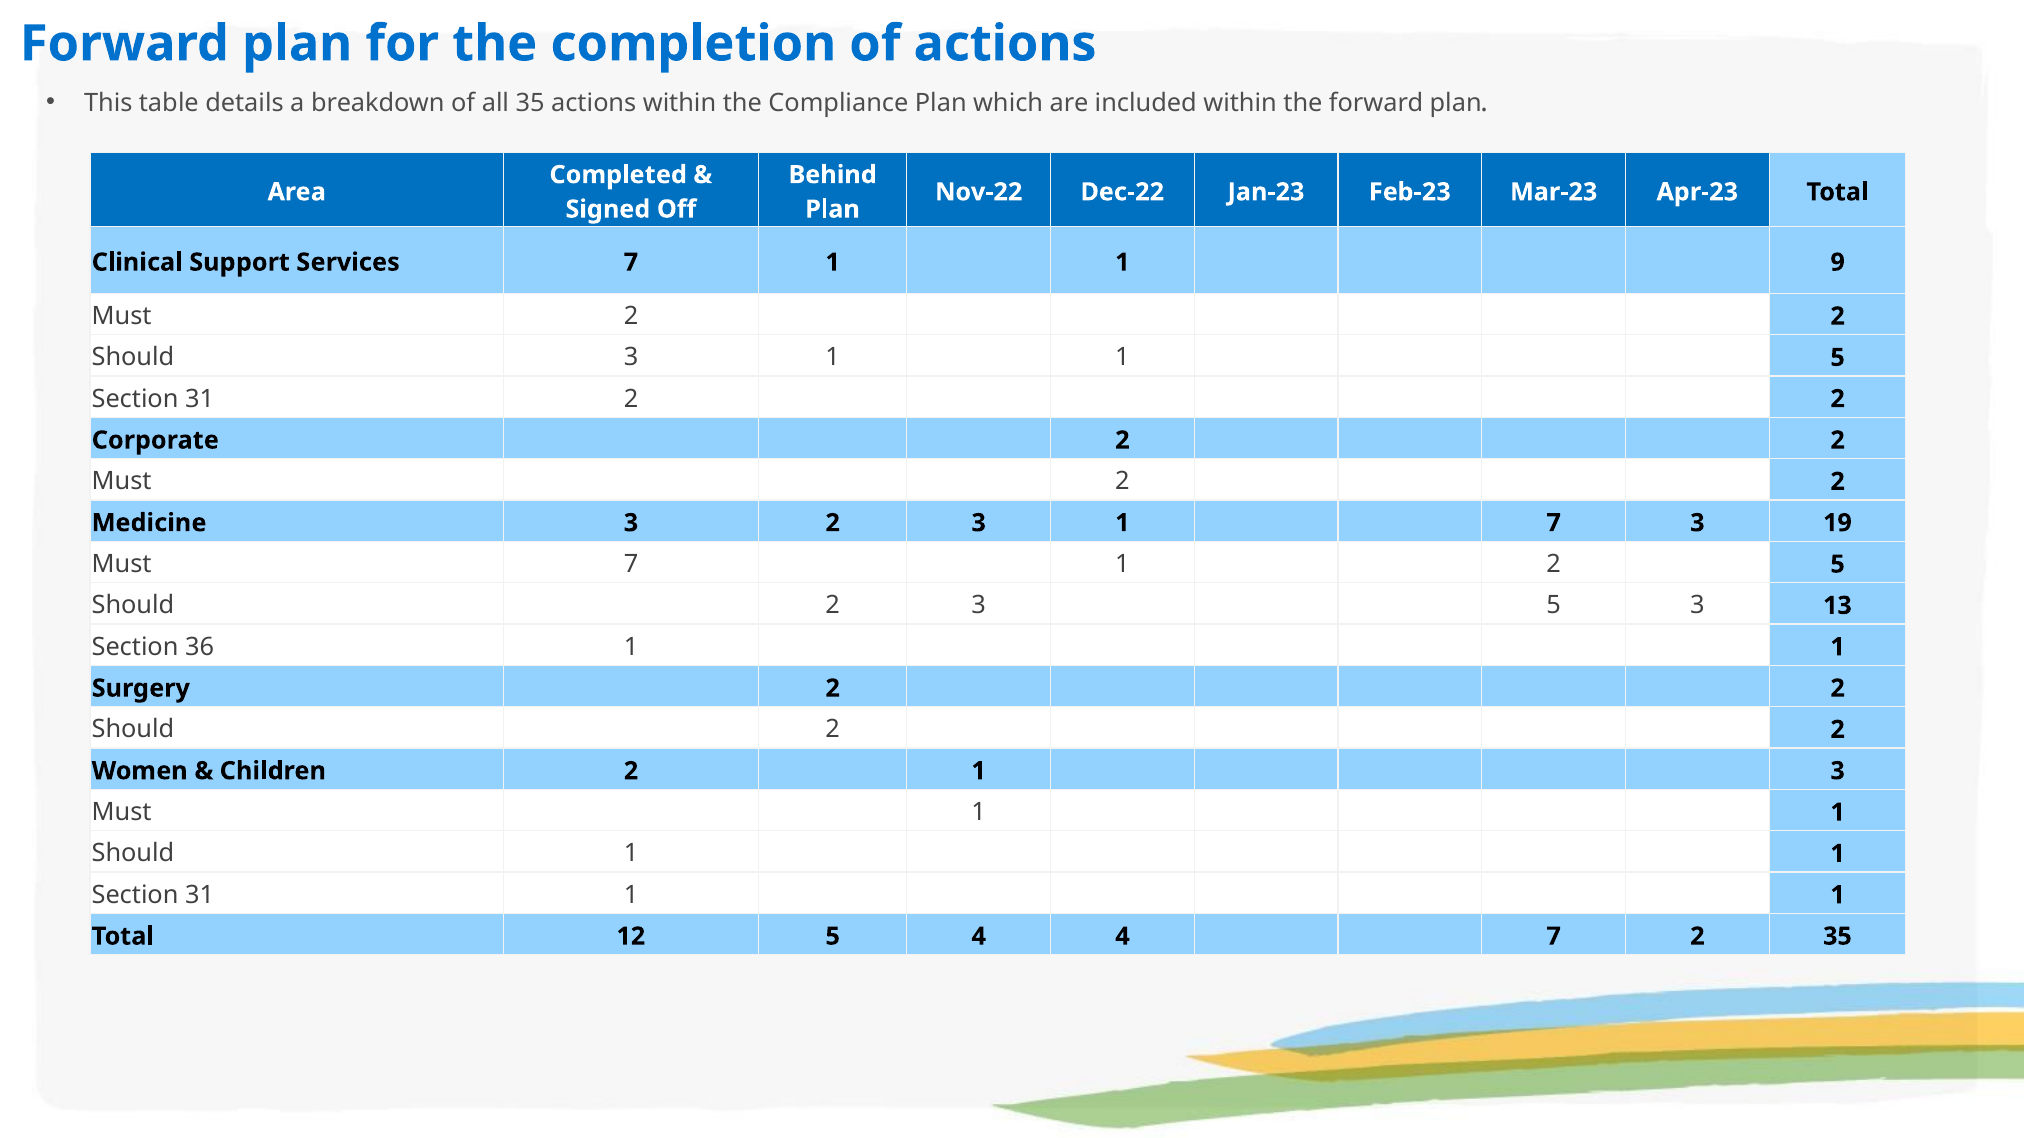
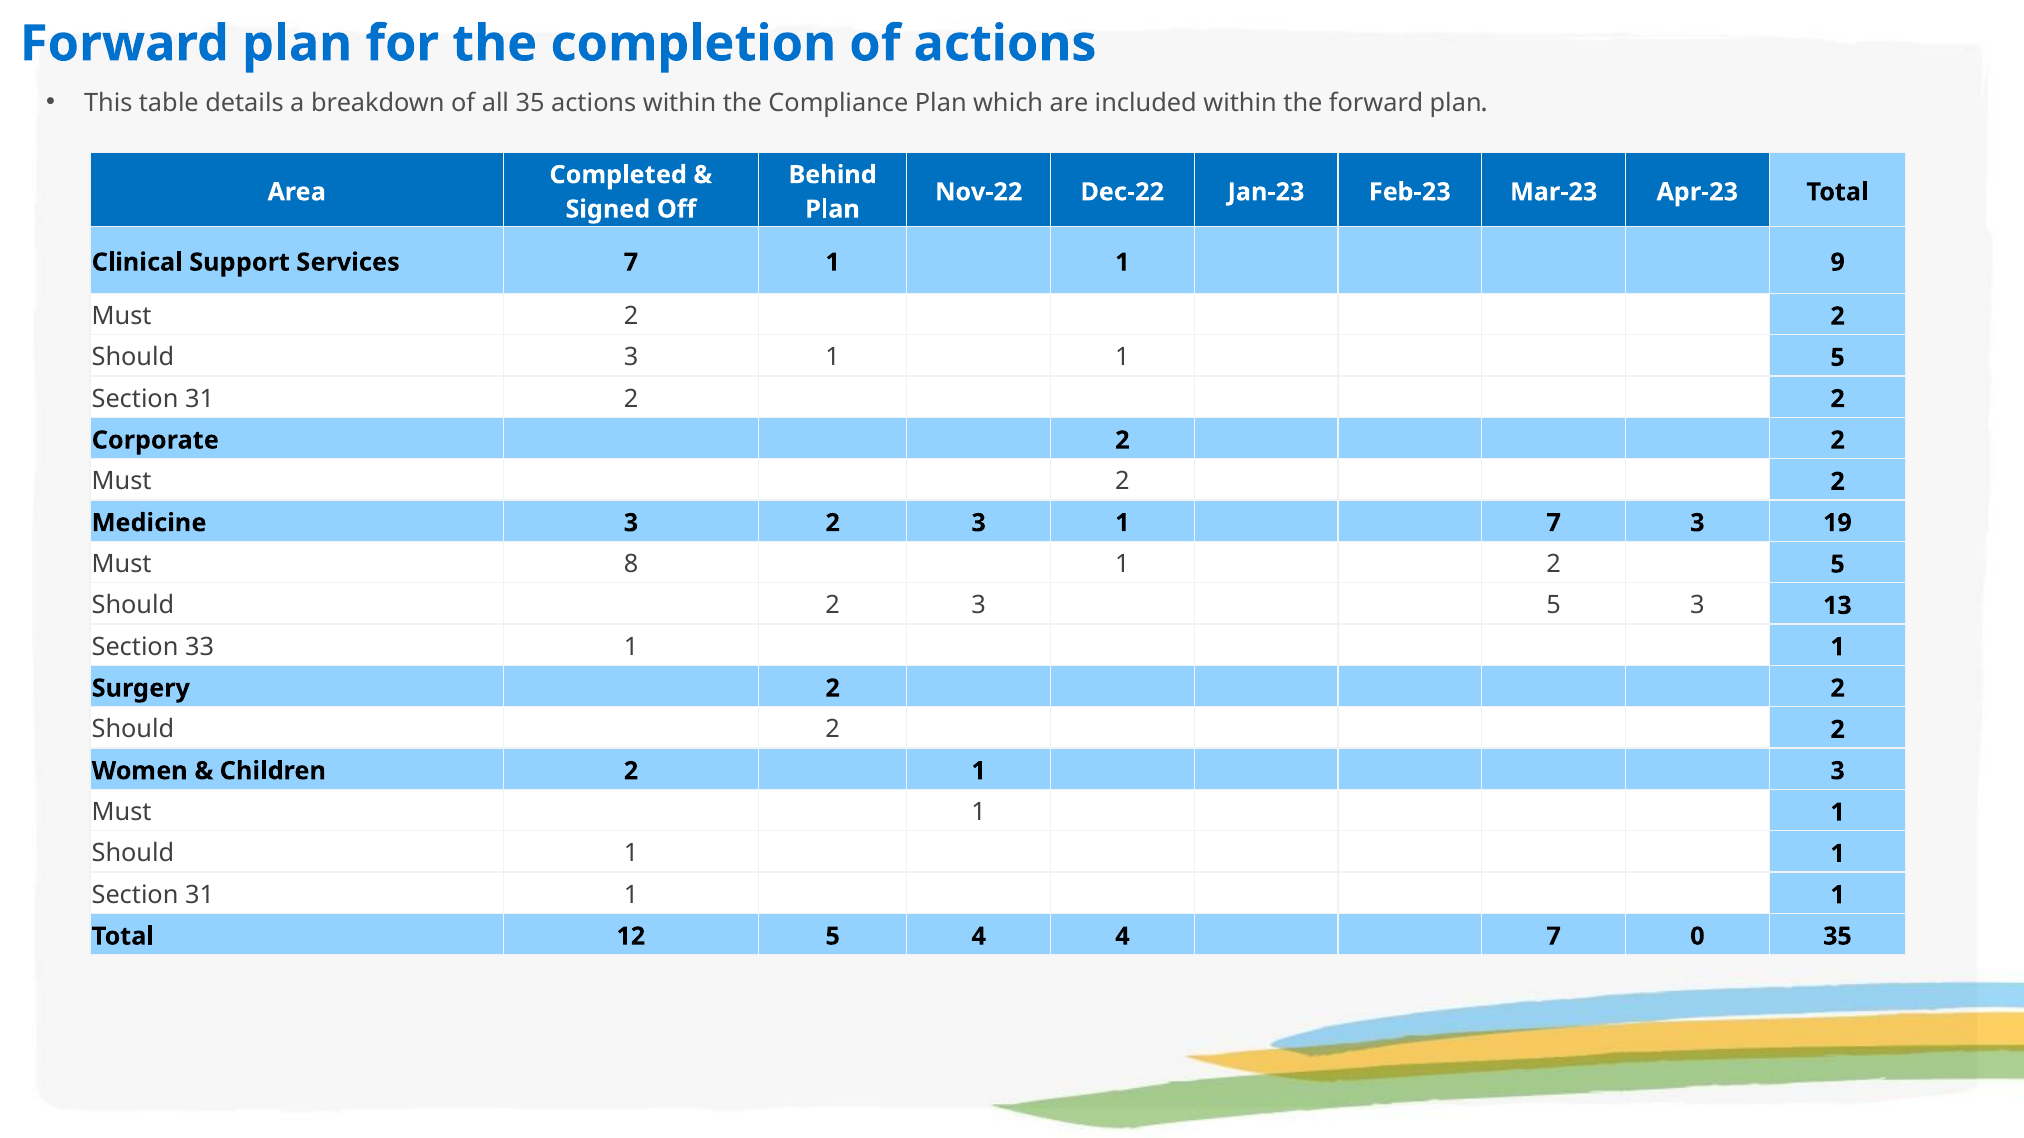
Must 7: 7 -> 8 (631, 564)
36: 36 -> 33 (200, 647)
7 2: 2 -> 0 (1697, 937)
